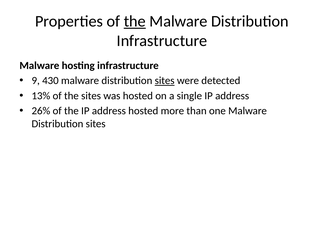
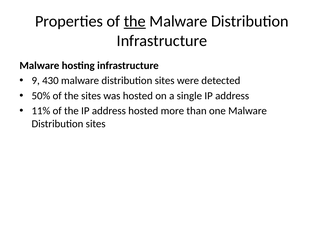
sites underline: present -> none (165, 81)
13%: 13% -> 50% (41, 96)
26%: 26% -> 11% (41, 111)
